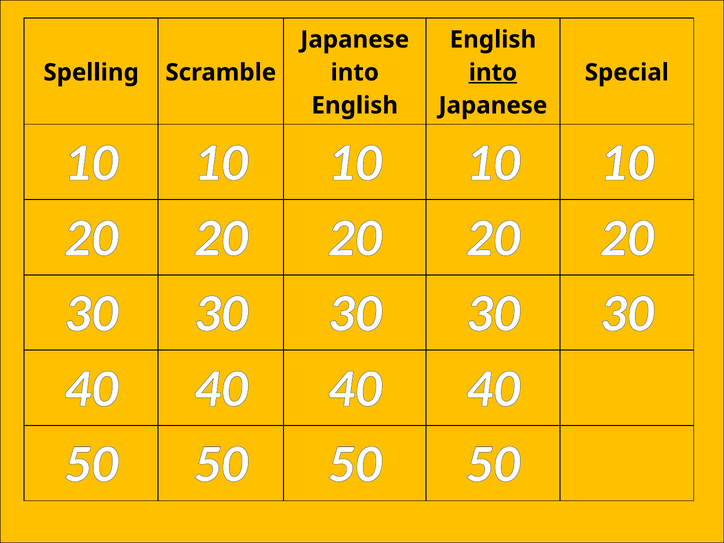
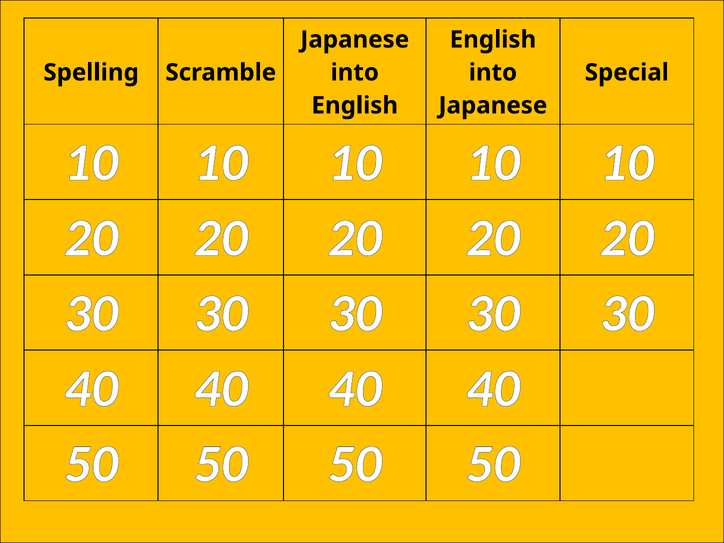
into underline: present -> none (493, 73)
